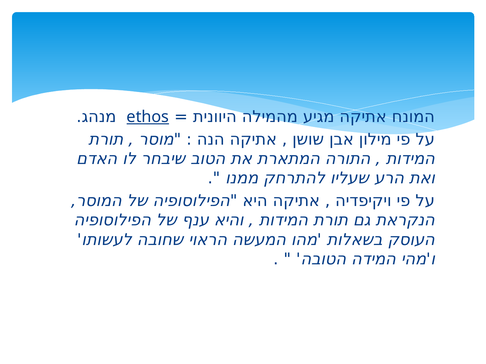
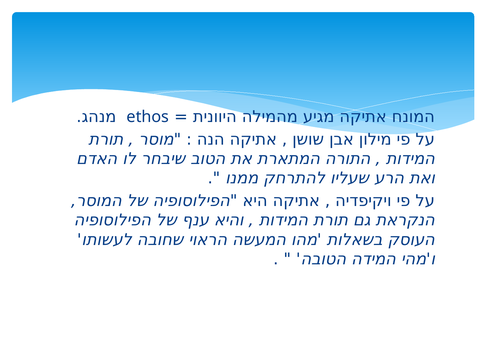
ethos underline: present -> none (148, 117)
